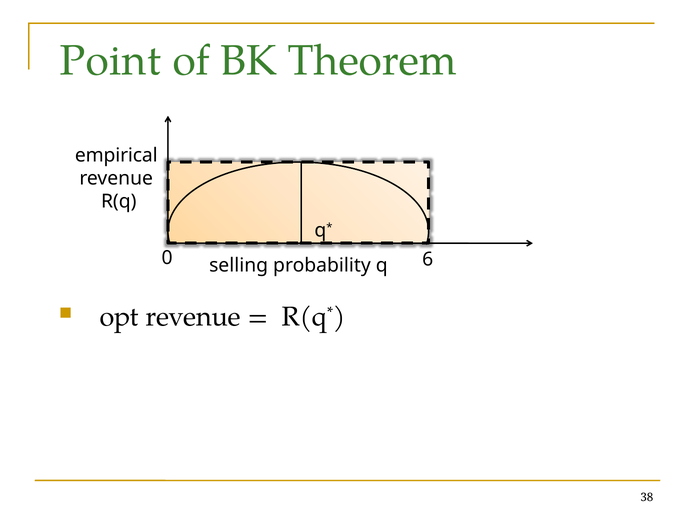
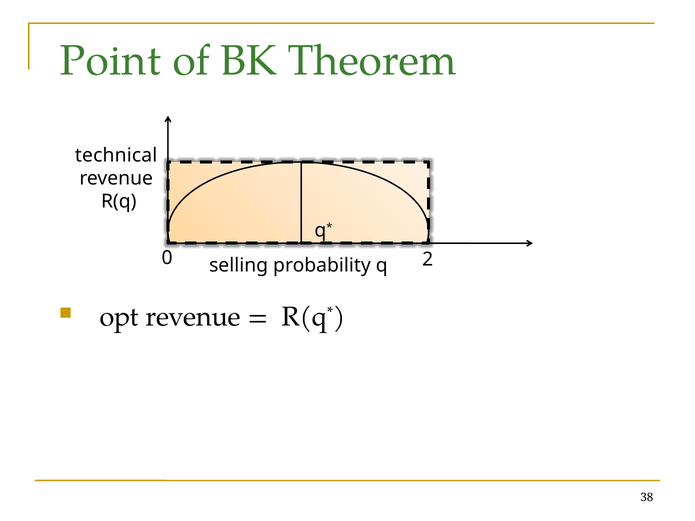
empirical: empirical -> technical (116, 155)
6: 6 -> 2 (428, 260)
